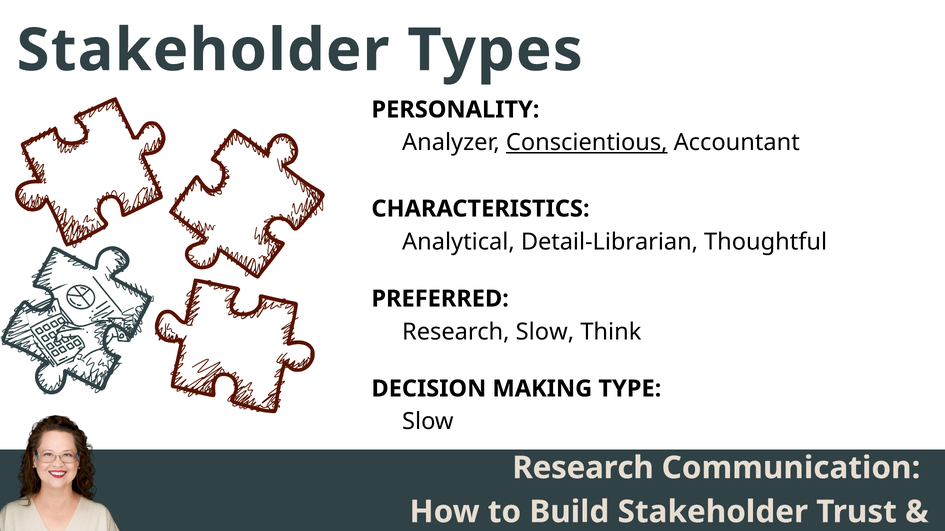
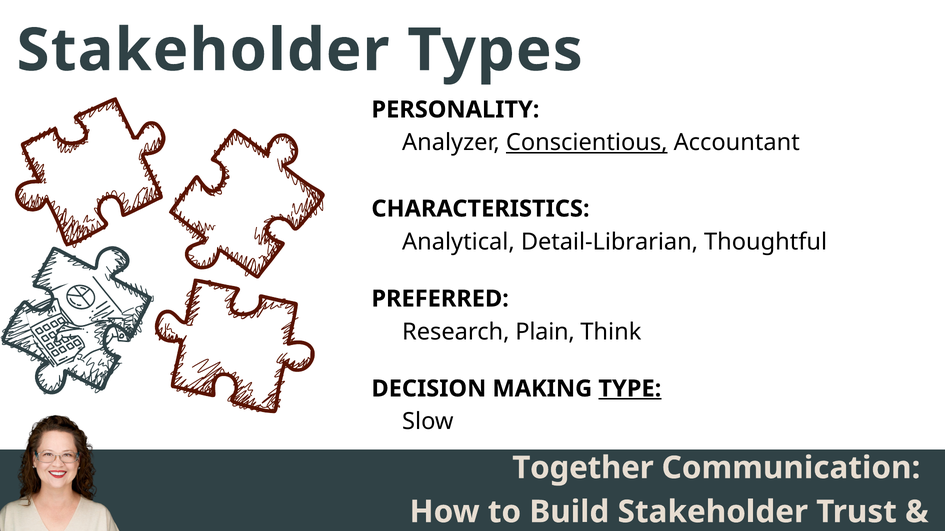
Research Slow: Slow -> Plain (545, 332)
TYPE underline: none -> present (630, 389)
Research: Research -> Together (583, 468)
